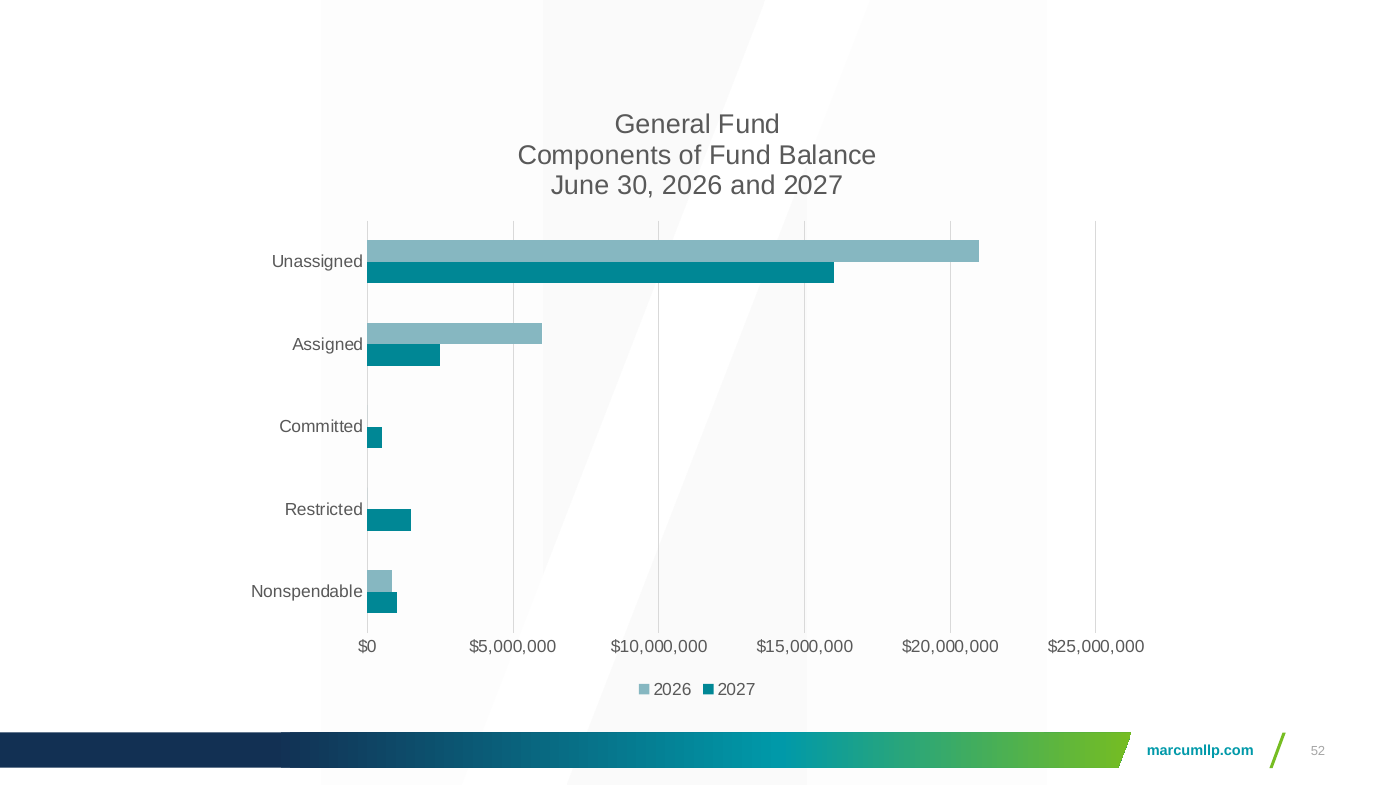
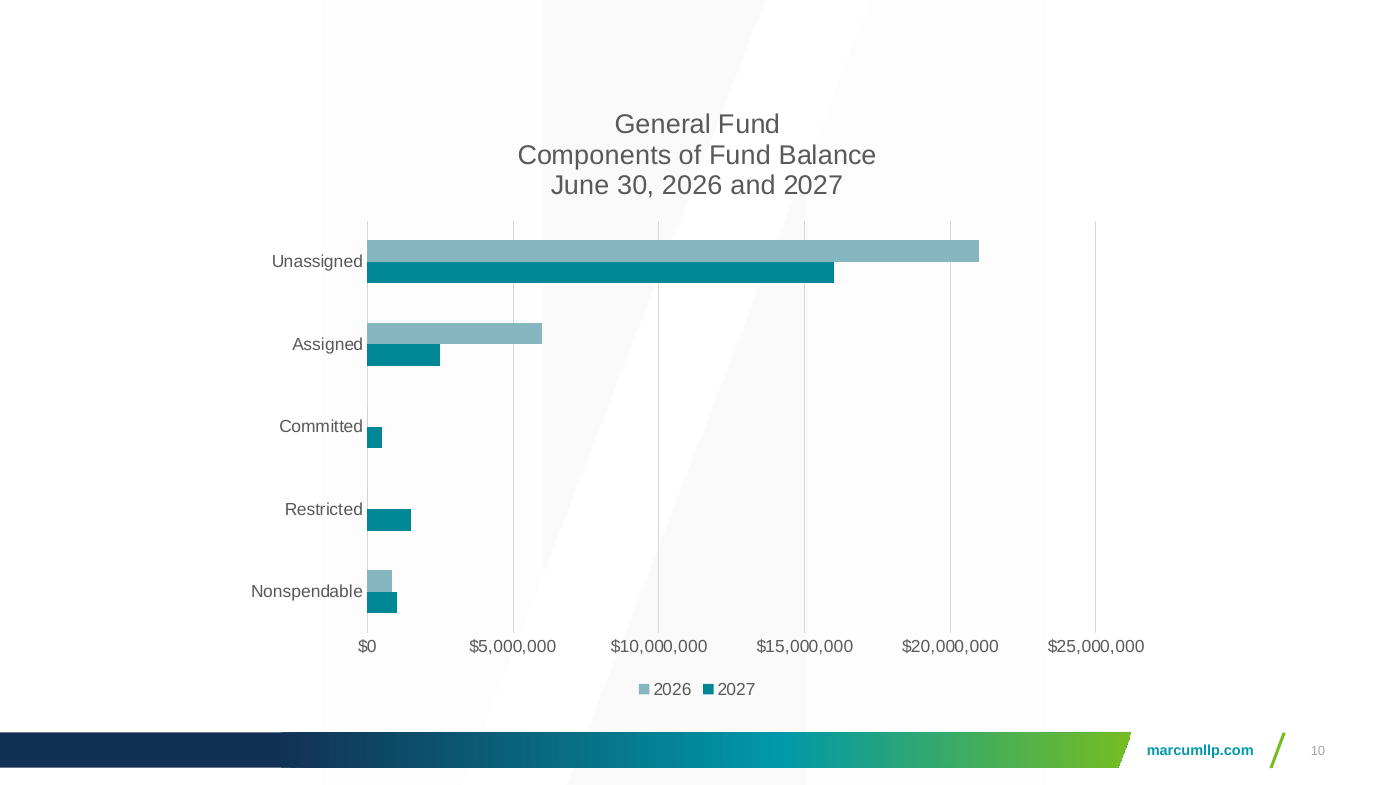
52: 52 -> 10 (1318, 751)
